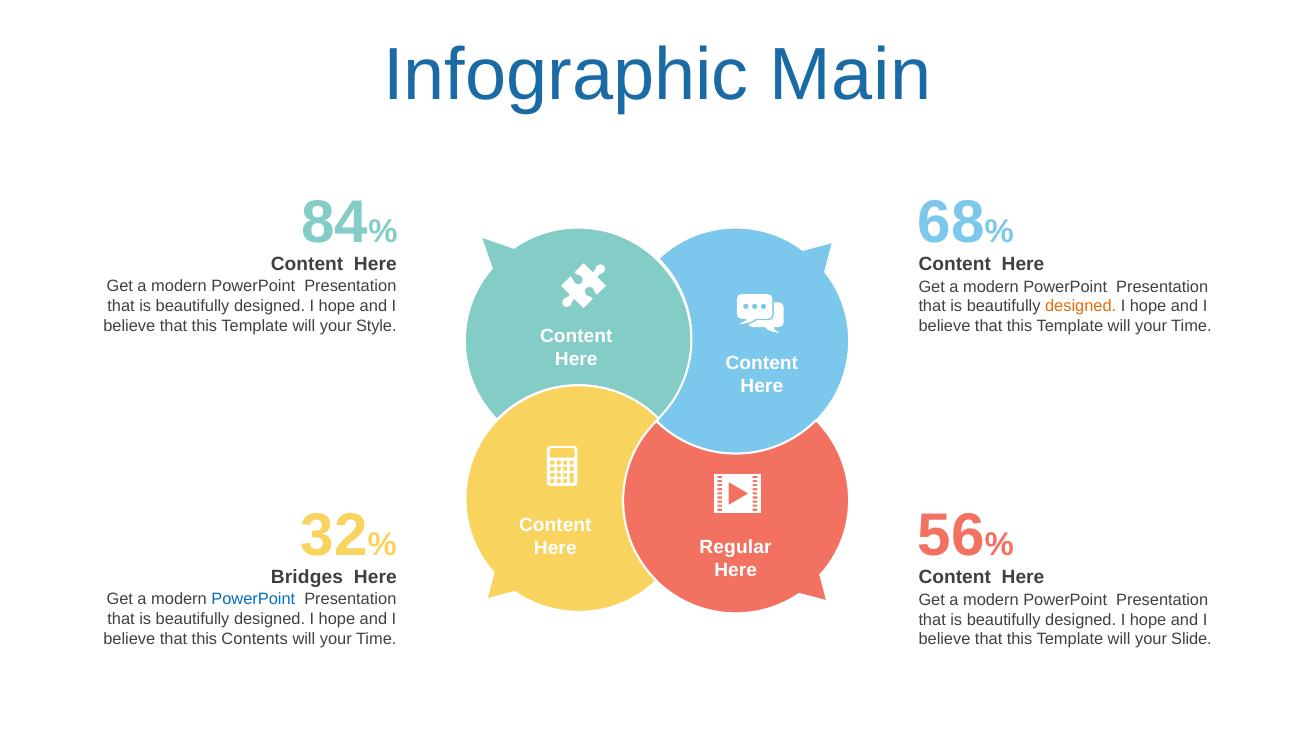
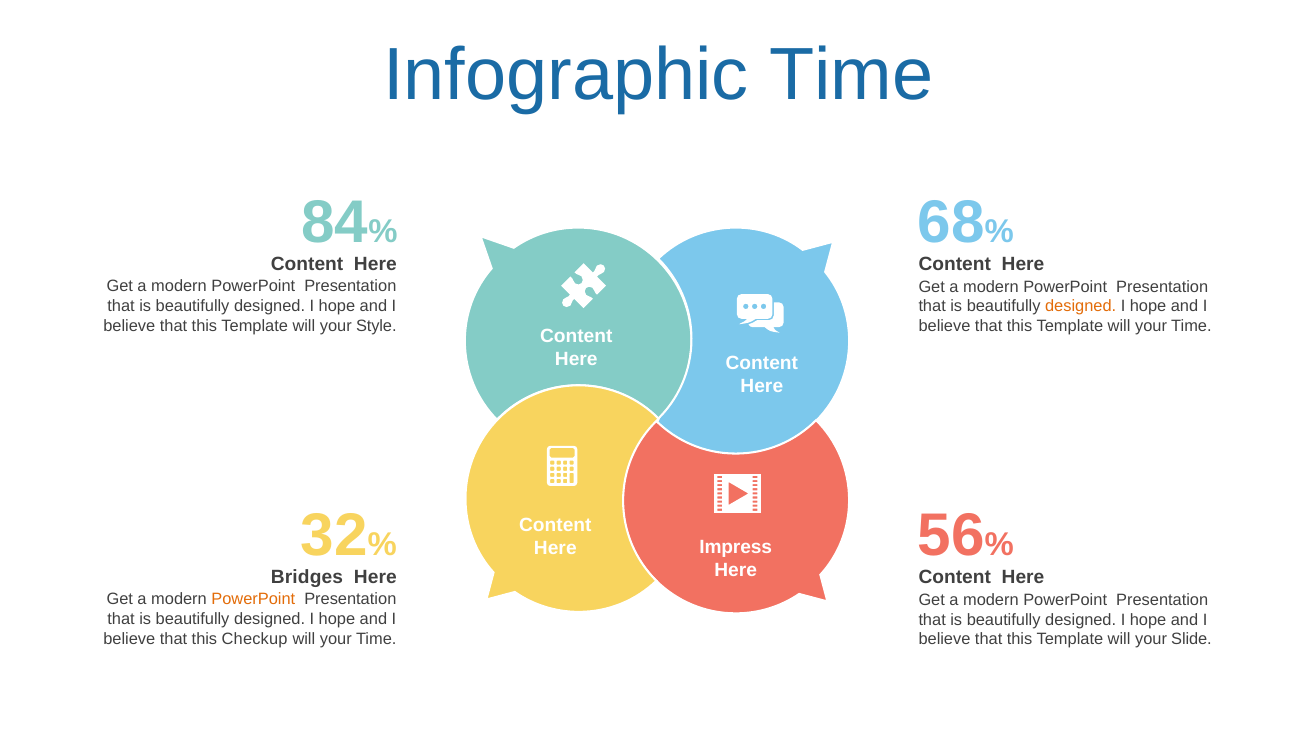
Infographic Main: Main -> Time (851, 75)
Regular: Regular -> Impress (736, 548)
PowerPoint colour: blue -> orange (253, 600)
Contents: Contents -> Checkup (255, 639)
